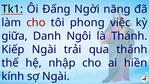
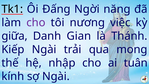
cho colour: red -> purple (36, 23)
phong: phong -> nương (87, 23)
Ngôi: Ngôi -> Gian (79, 36)
qua thánh: thánh -> mong (132, 49)
hiền: hiền -> tuân (136, 63)
